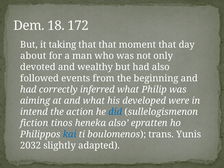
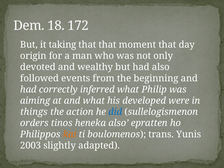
about: about -> origin (33, 56)
intend: intend -> things (34, 112)
fiction: fiction -> orders (34, 123)
kai colour: blue -> orange (70, 134)
2032: 2032 -> 2003 (31, 145)
